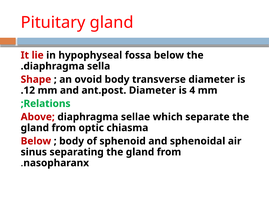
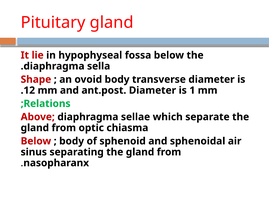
4: 4 -> 1 (192, 90)
